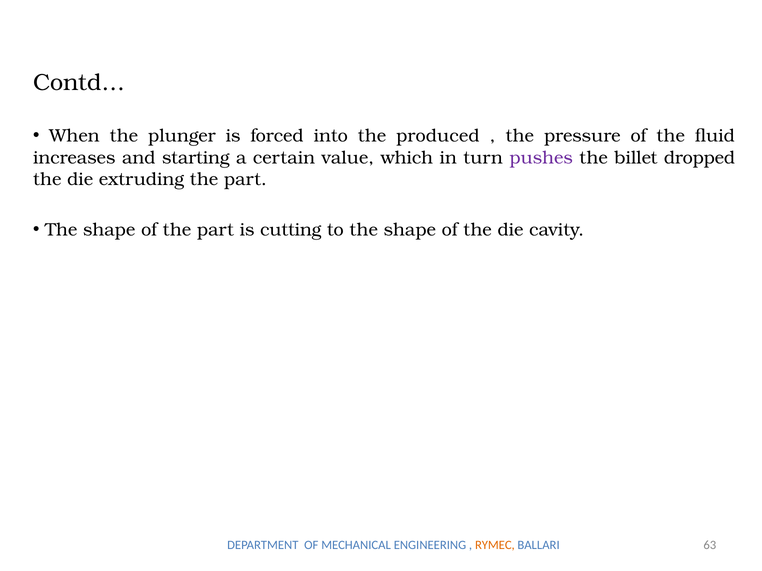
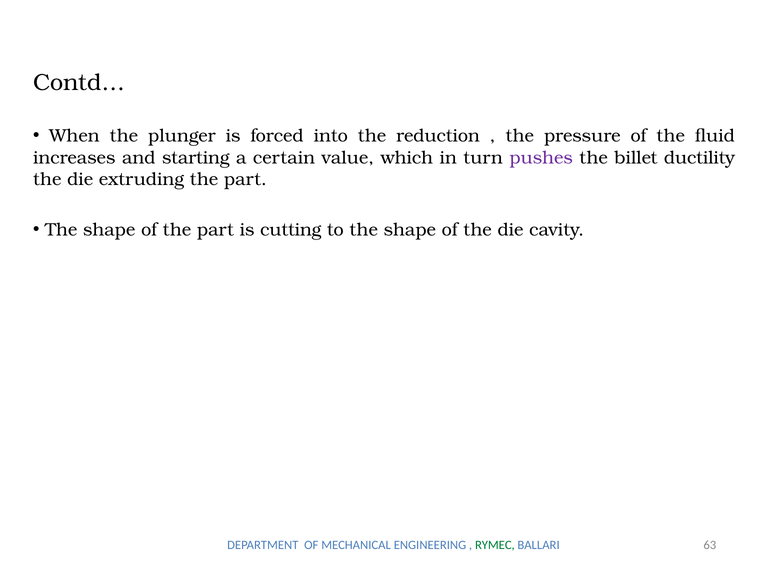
produced: produced -> reduction (438, 136)
dropped: dropped -> ductility (699, 158)
RYMEC colour: orange -> green (495, 546)
